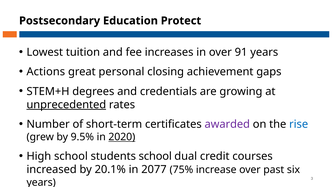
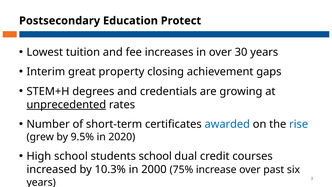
91: 91 -> 30 (241, 52)
Actions: Actions -> Interim (46, 72)
personal: personal -> property (121, 72)
awarded colour: purple -> blue (227, 124)
2020 underline: present -> none (122, 137)
20.1%: 20.1% -> 10.3% (110, 169)
2077: 2077 -> 2000 (154, 169)
